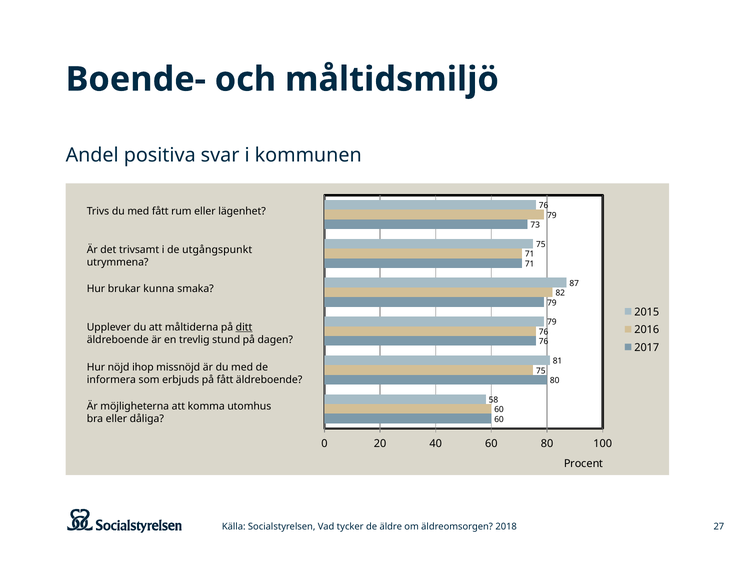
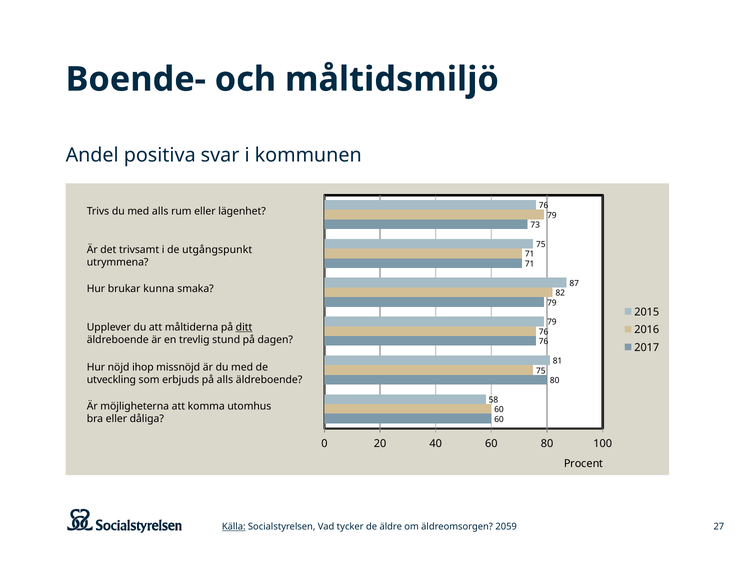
med fått: fått -> alls (160, 211)
informera: informera -> utveckling (111, 380)
på fått: fått -> alls (225, 380)
Källa underline: none -> present (234, 527)
2018: 2018 -> 2059 (506, 527)
